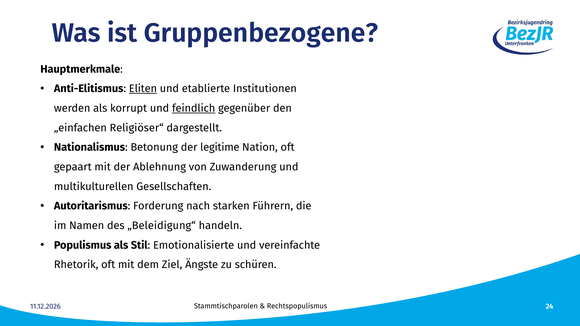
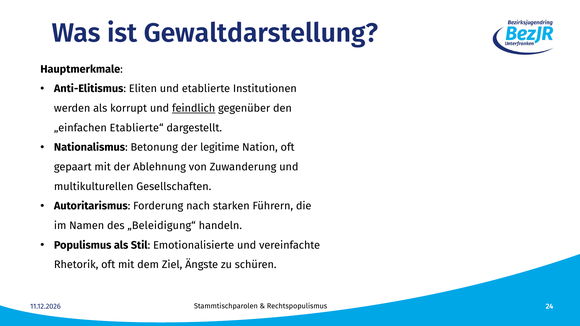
Gruppenbezogene: Gruppenbezogene -> Gewaltdarstellung (261, 33)
Eliten underline: present -> none (143, 89)
Religiöser“: Religiöser“ -> Etablierte“ (137, 128)
